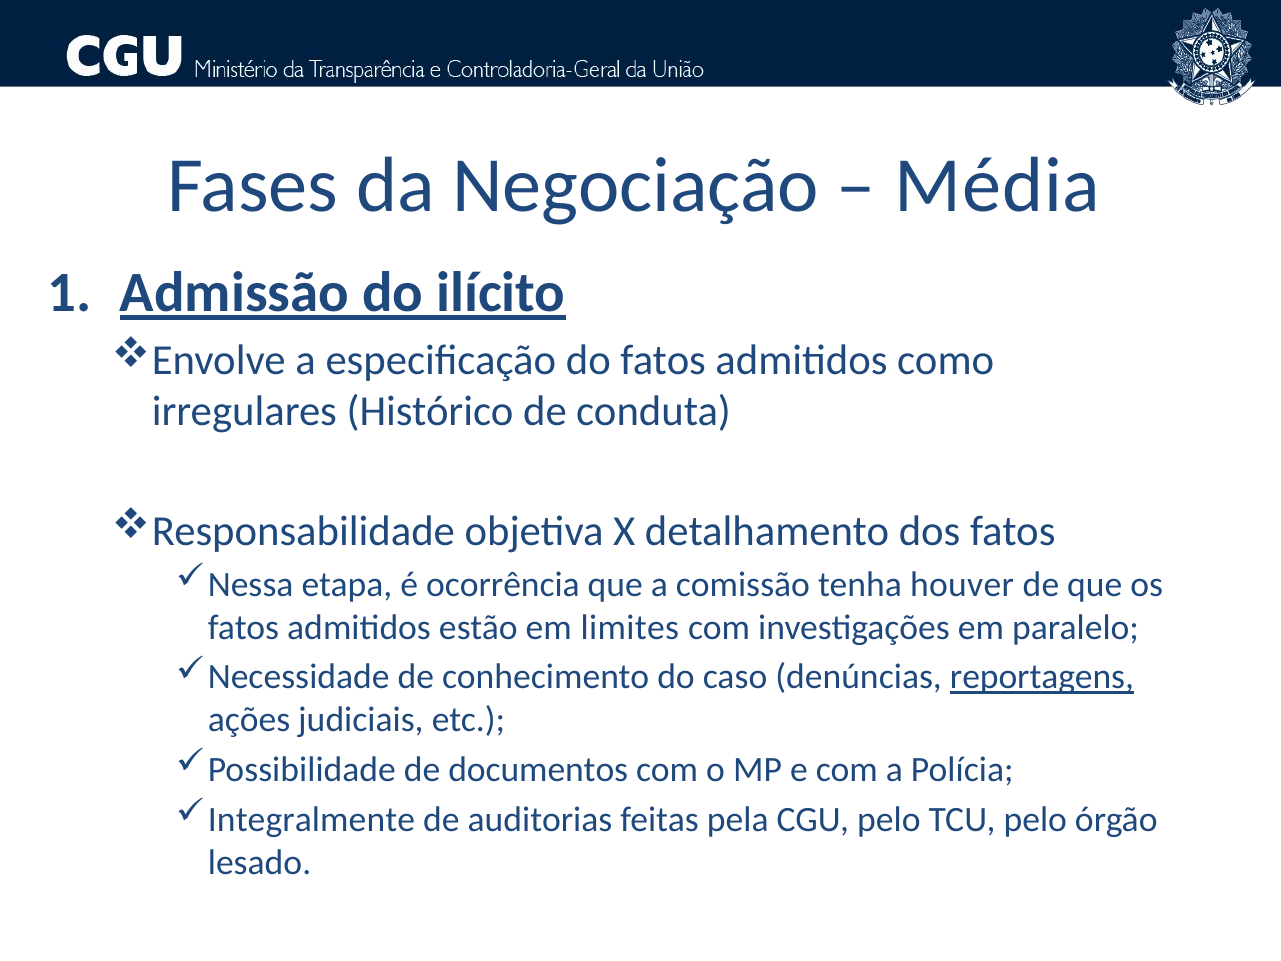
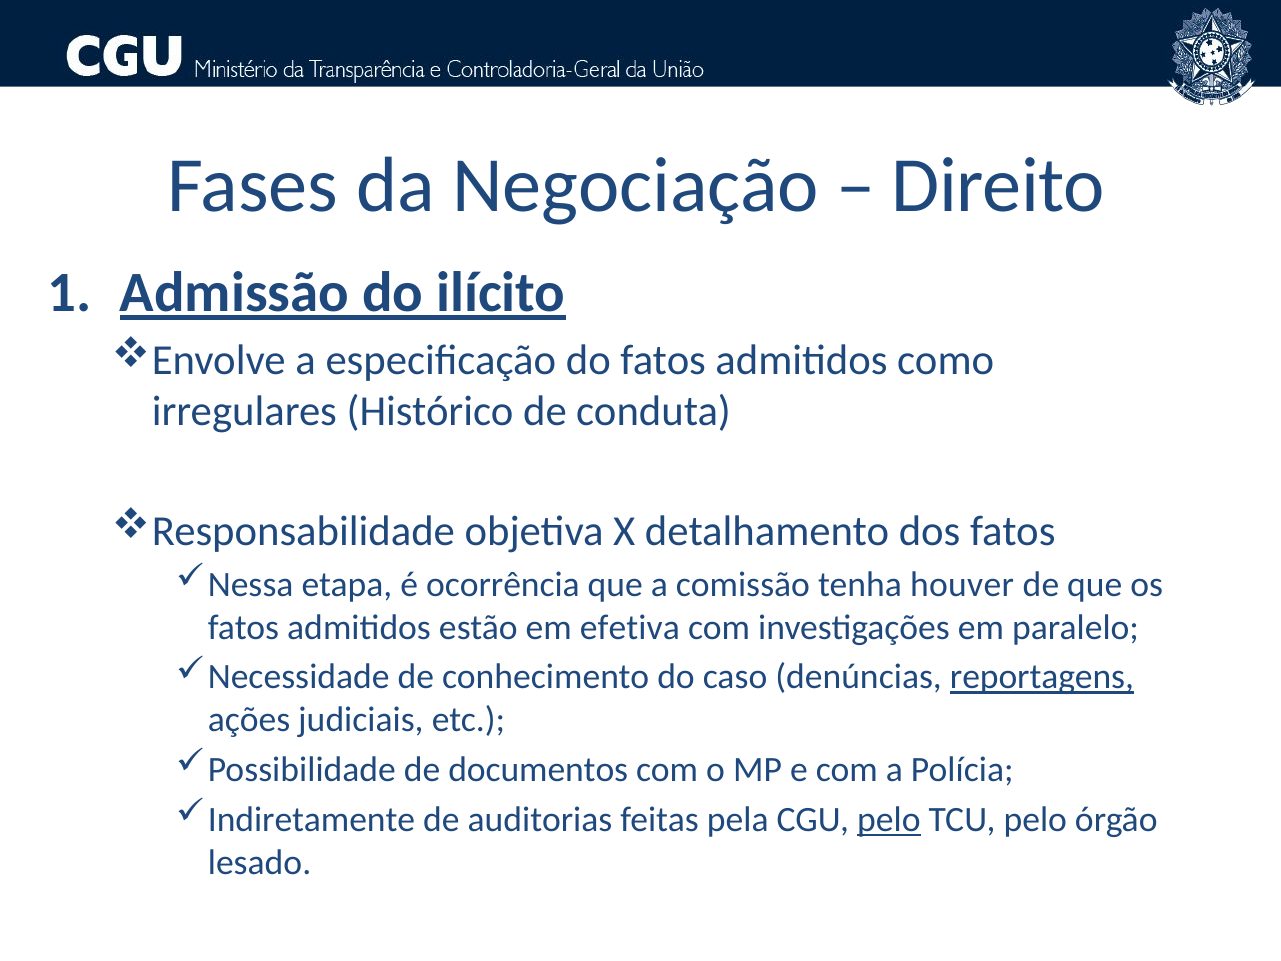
Média: Média -> Direito (998, 186)
limites: limites -> efetiva (630, 627)
Integralmente: Integralmente -> Indiretamente (312, 819)
pelo underline: none -> present (889, 819)
